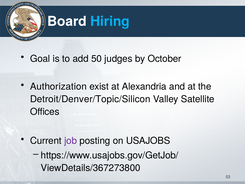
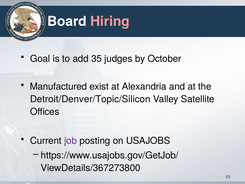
Hiring colour: light blue -> pink (110, 21)
50: 50 -> 35 (97, 59)
Authorization: Authorization -> Manufactured (58, 86)
